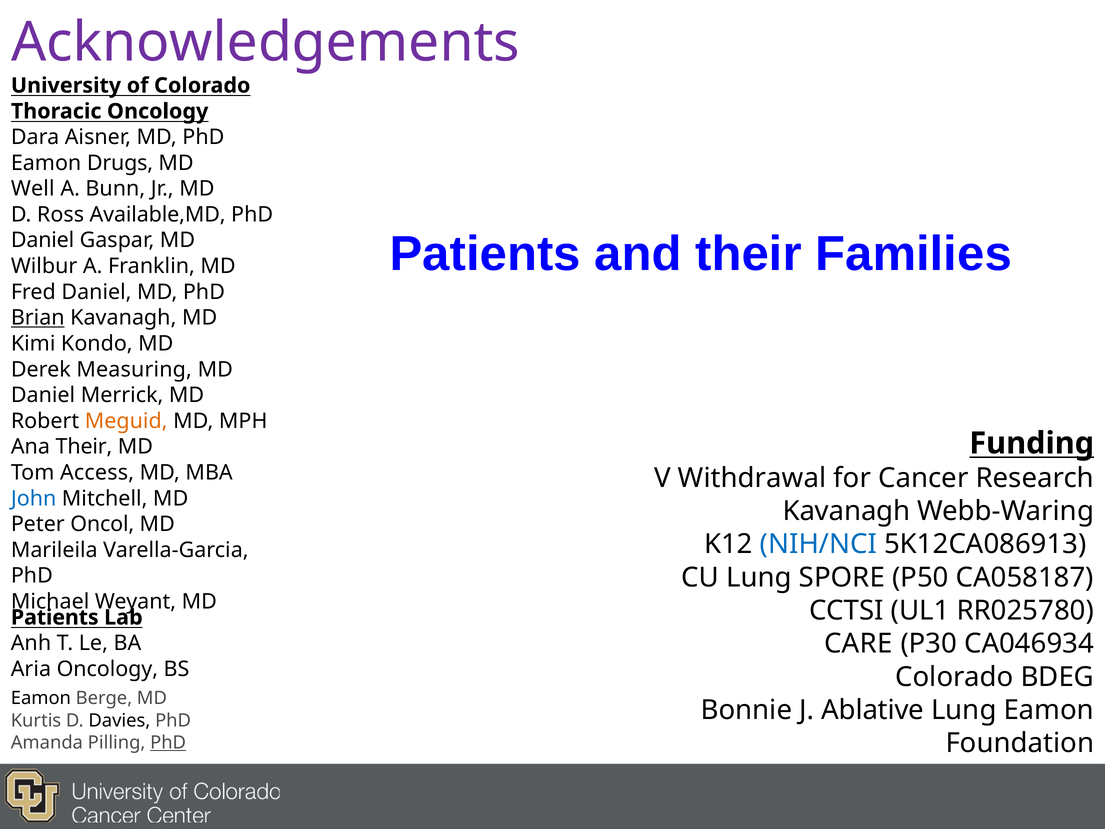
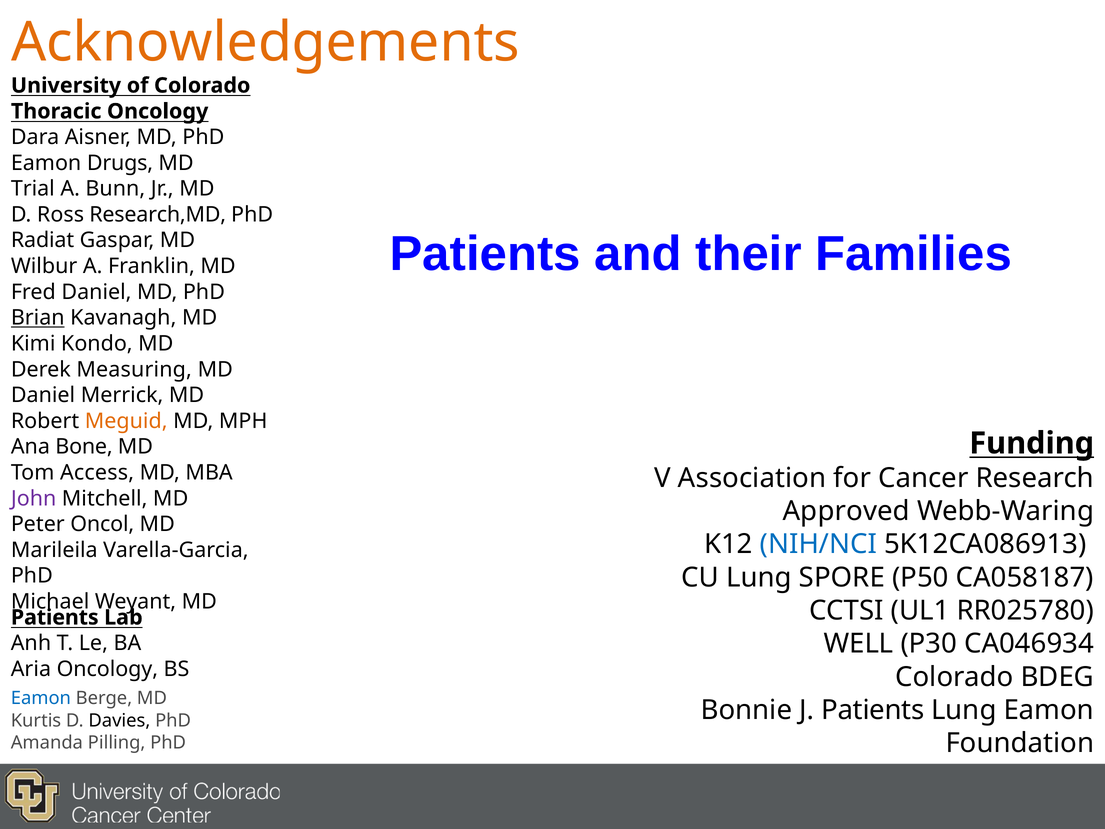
Acknowledgements colour: purple -> orange (265, 43)
Well: Well -> Trial (33, 189)
Available,MD: Available,MD -> Research,MD (158, 215)
Daniel: Daniel -> Radiat (43, 240)
Ana Their: Their -> Bone (84, 447)
Withdrawal: Withdrawal -> Association (752, 478)
John colour: blue -> purple (34, 498)
Kavanagh: Kavanagh -> Approved (846, 511)
CARE: CARE -> WELL (859, 644)
Eamon colour: black -> blue (41, 698)
J Ablative: Ablative -> Patients (873, 710)
PhD underline: present -> none (168, 742)
